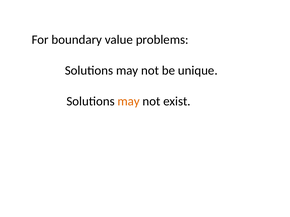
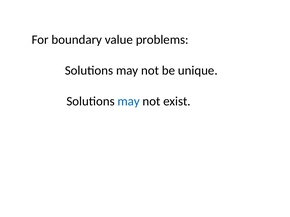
may colour: orange -> blue (129, 102)
